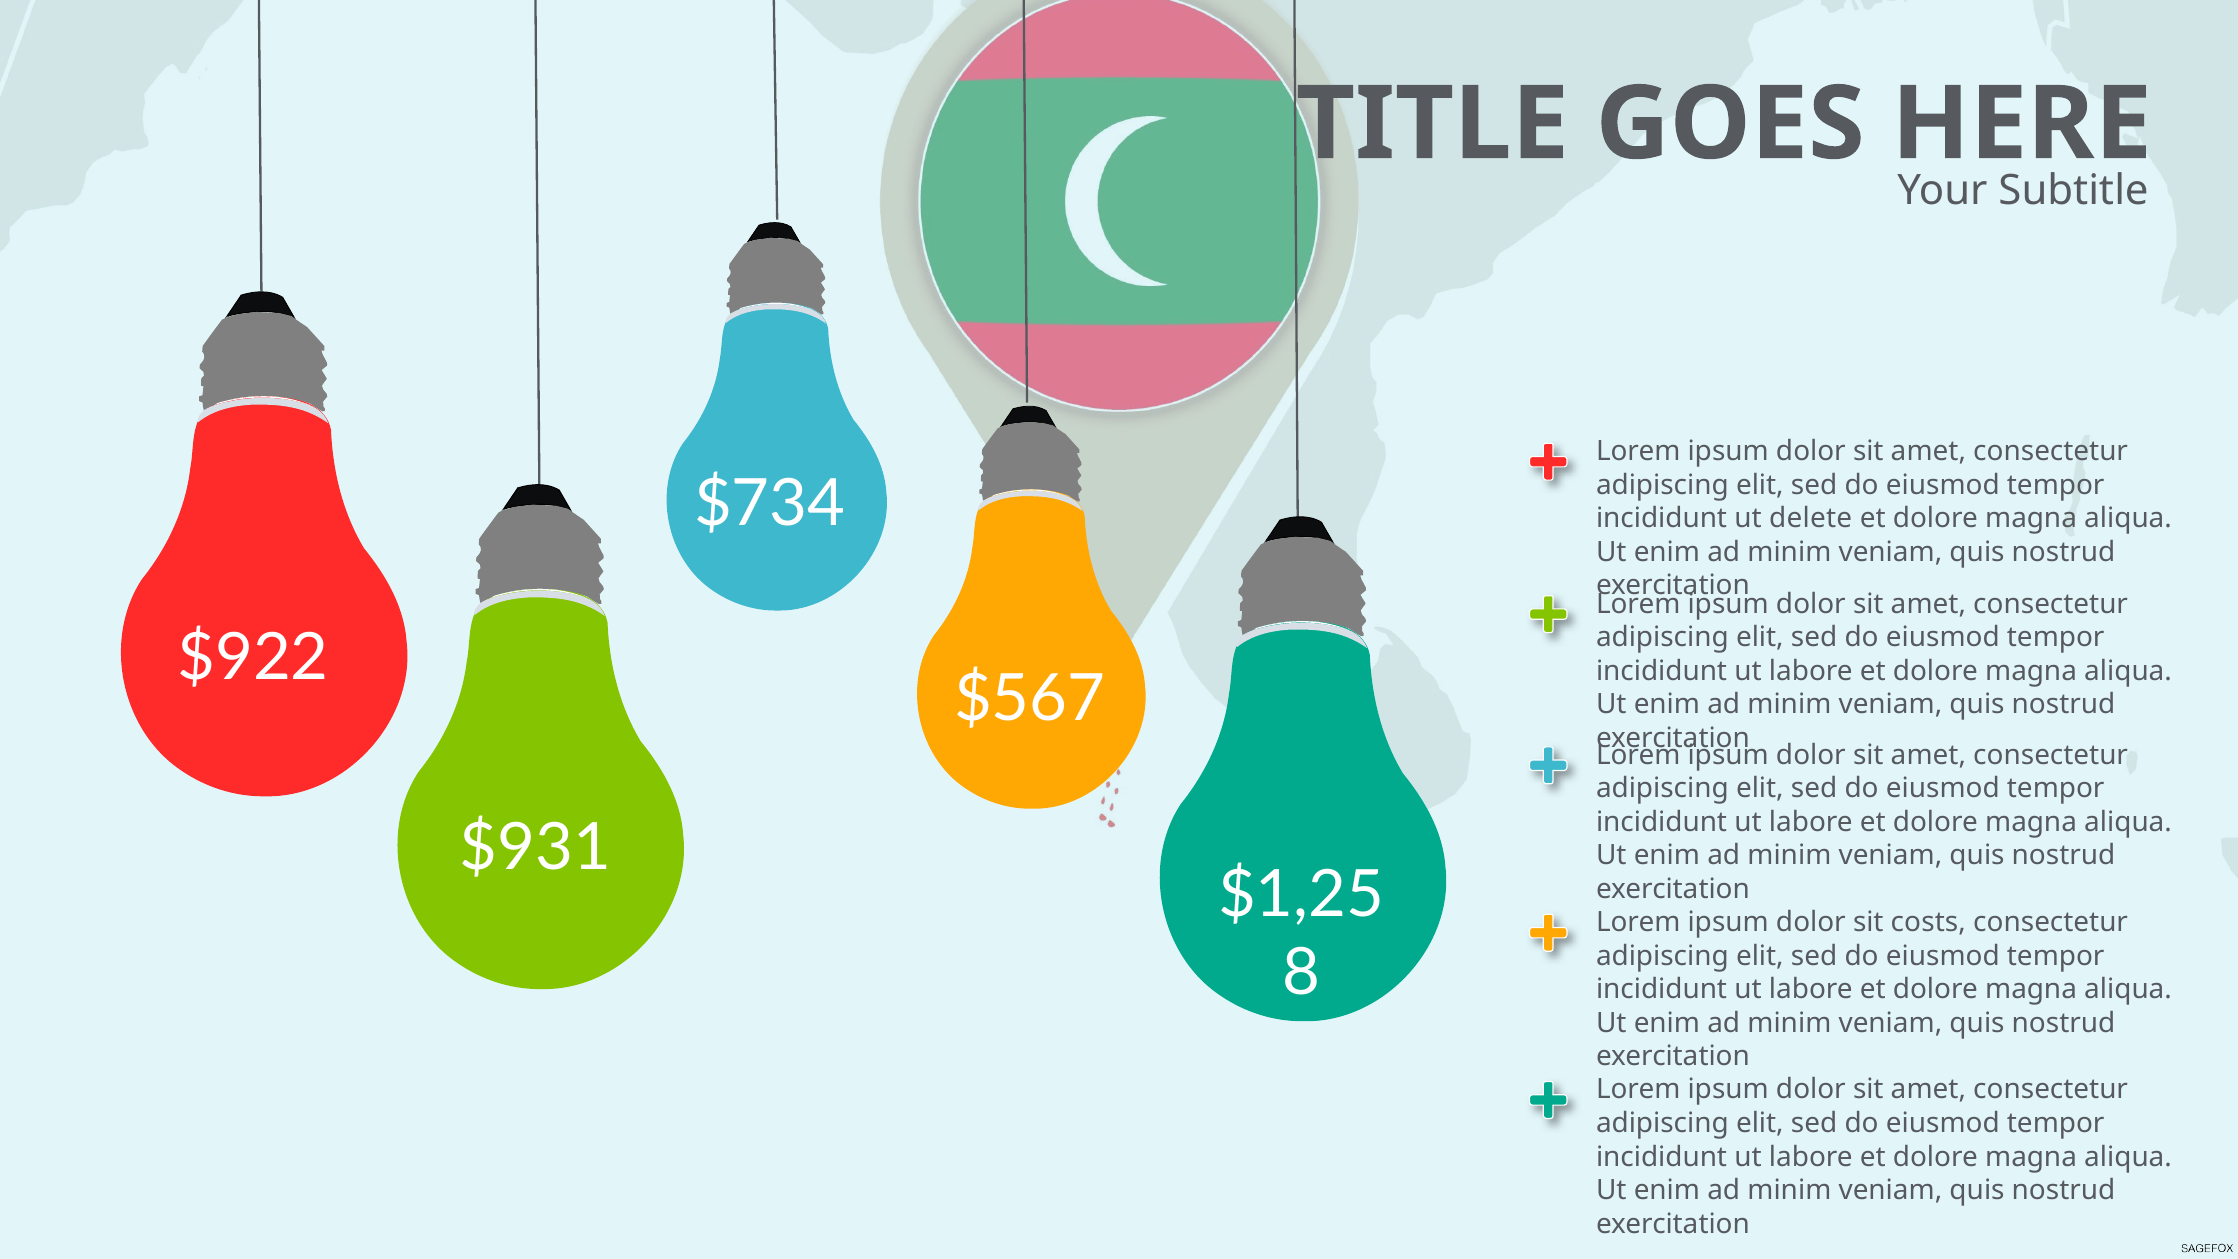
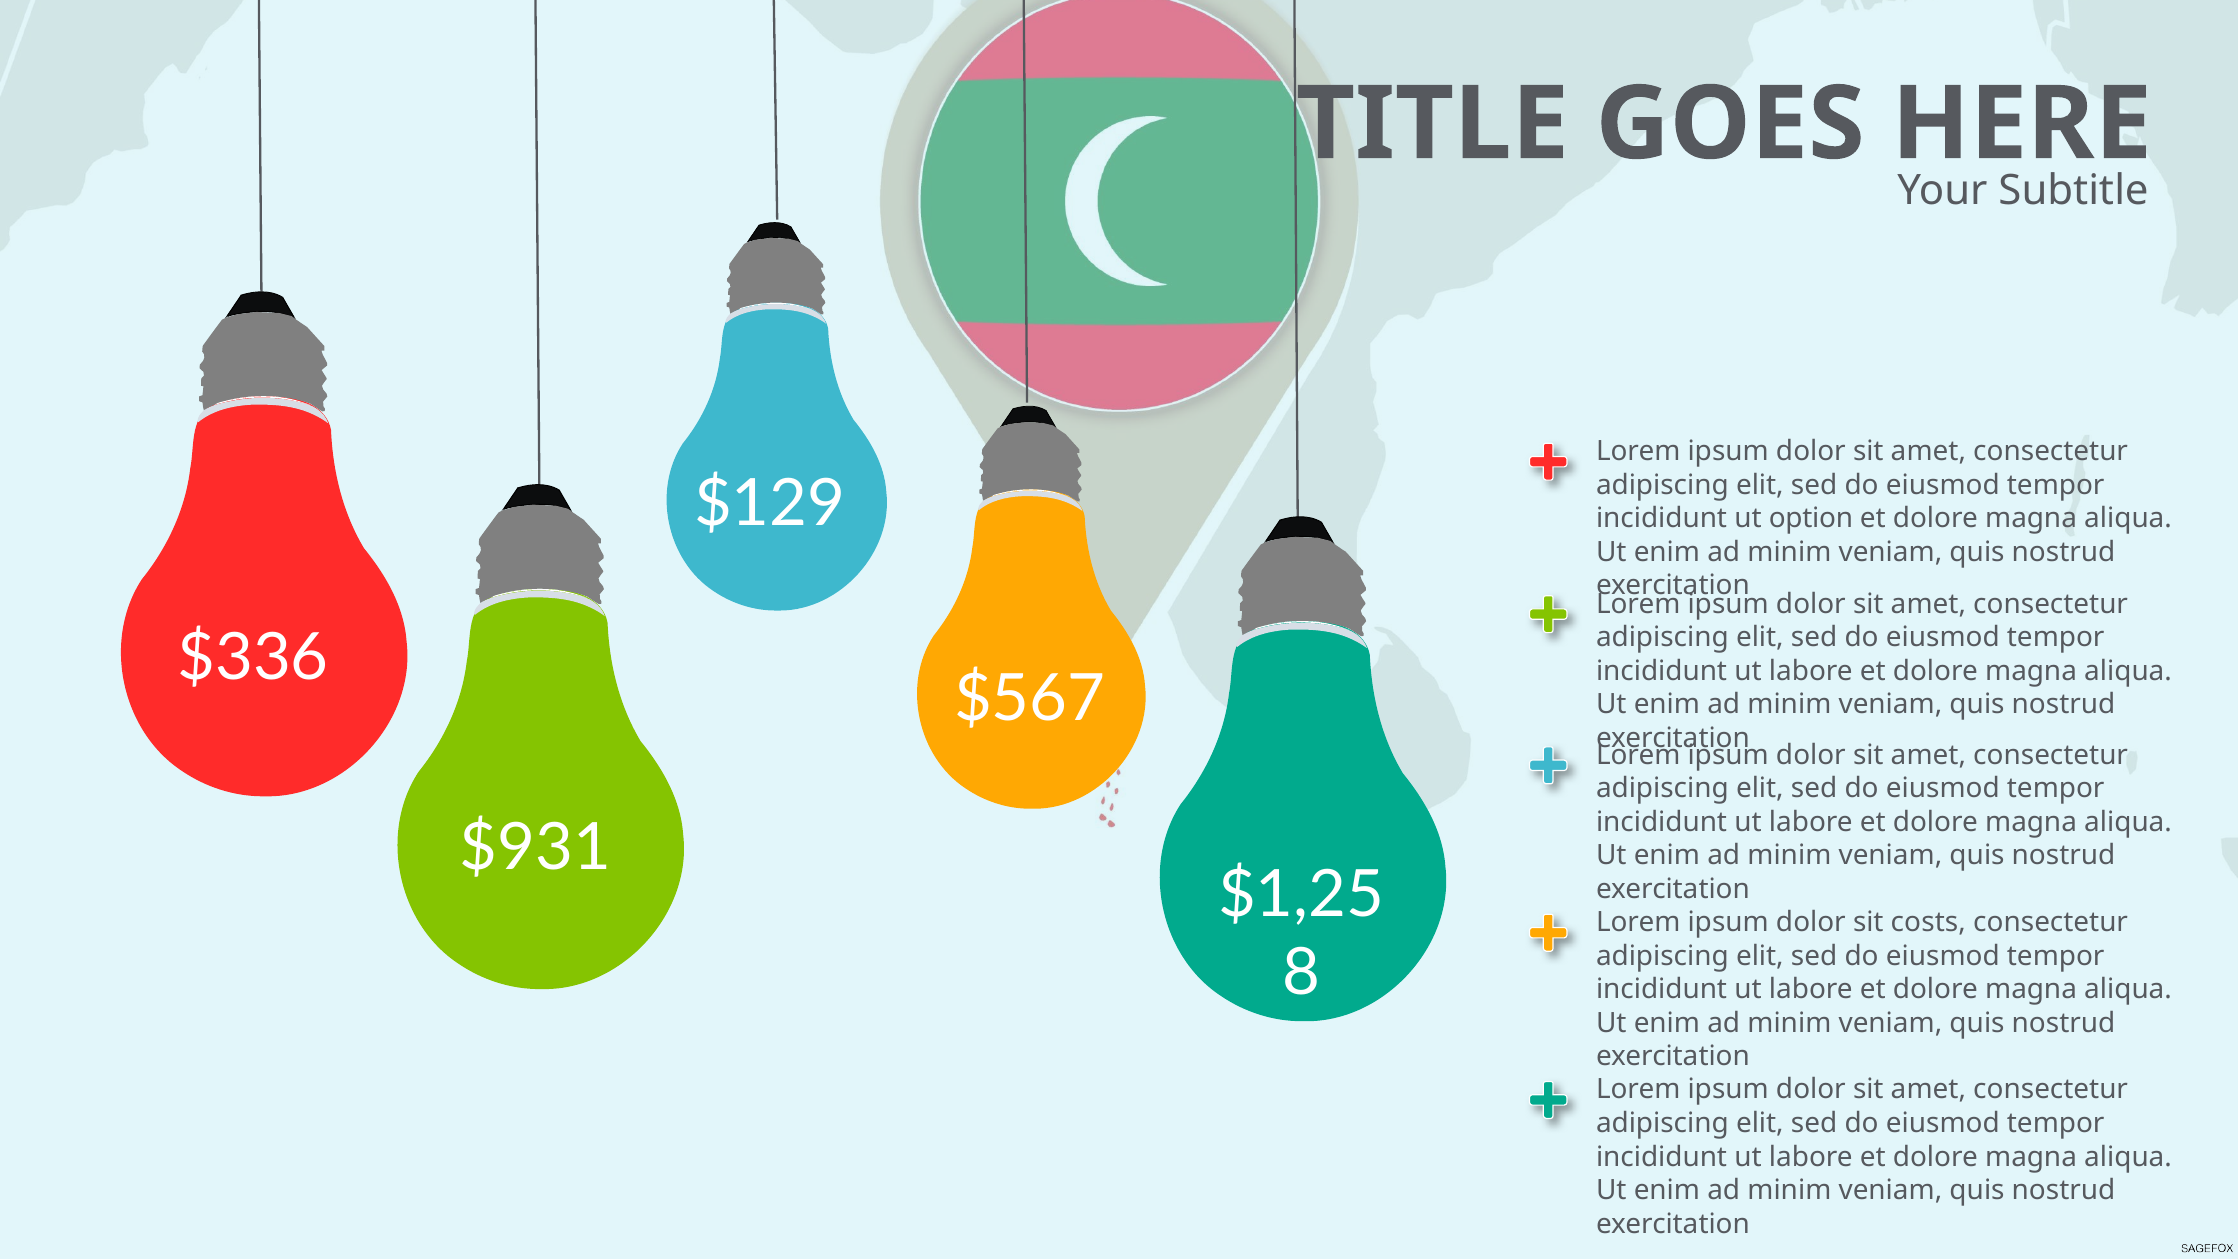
$734: $734 -> $129 (770, 504)
delete: delete -> option (1811, 518)
$922: $922 -> $336 (253, 657)
